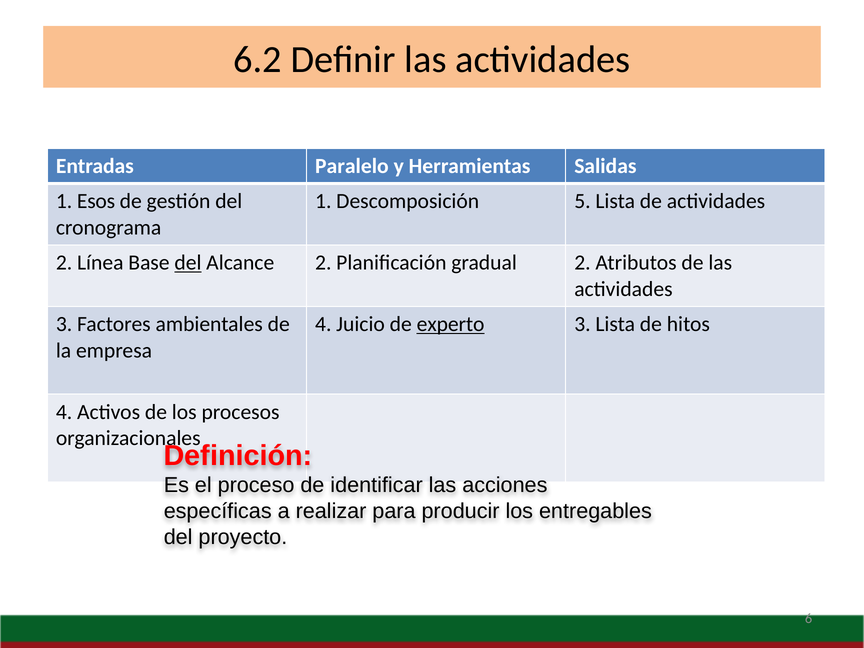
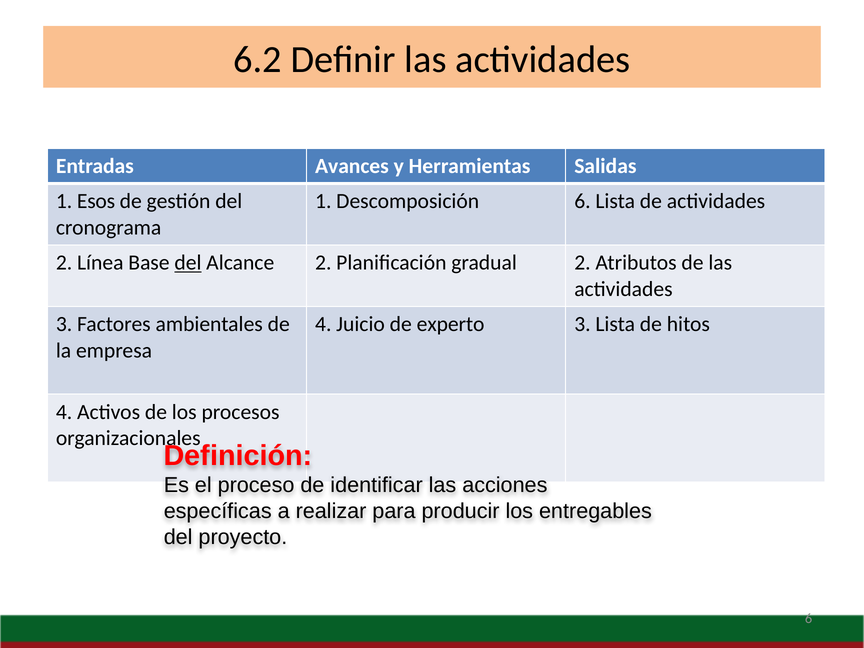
Paralelo: Paralelo -> Avances (352, 166)
Descomposición 5: 5 -> 6 (582, 201)
experto underline: present -> none (451, 324)
